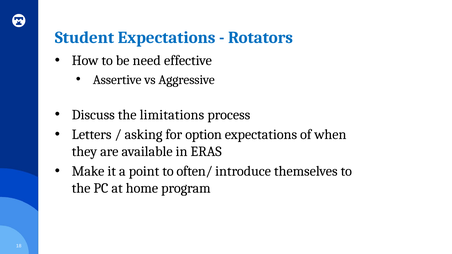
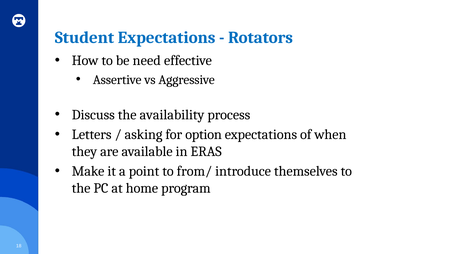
limitations: limitations -> availability (172, 115)
often/: often/ -> from/ (194, 171)
